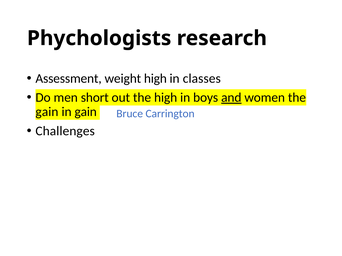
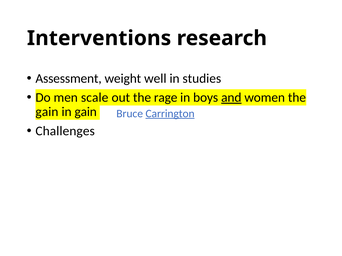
Phychologists: Phychologists -> Interventions (99, 38)
weight high: high -> well (155, 79)
classes: classes -> studies (202, 79)
short: short -> scale (95, 98)
the high: high -> rage (166, 98)
Carrington underline: none -> present (170, 114)
